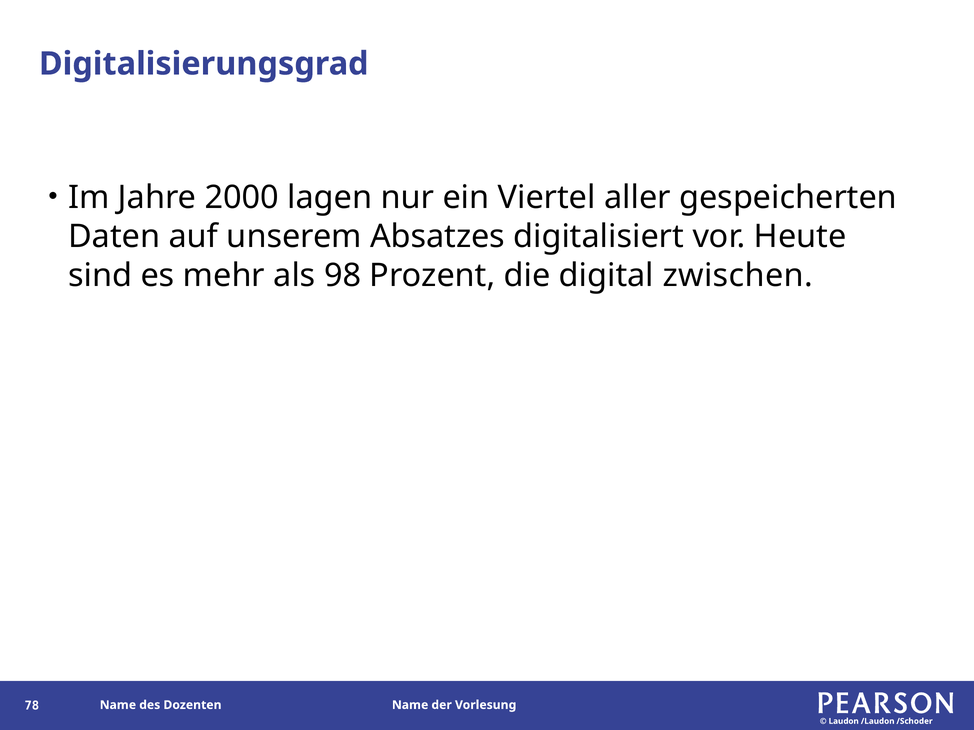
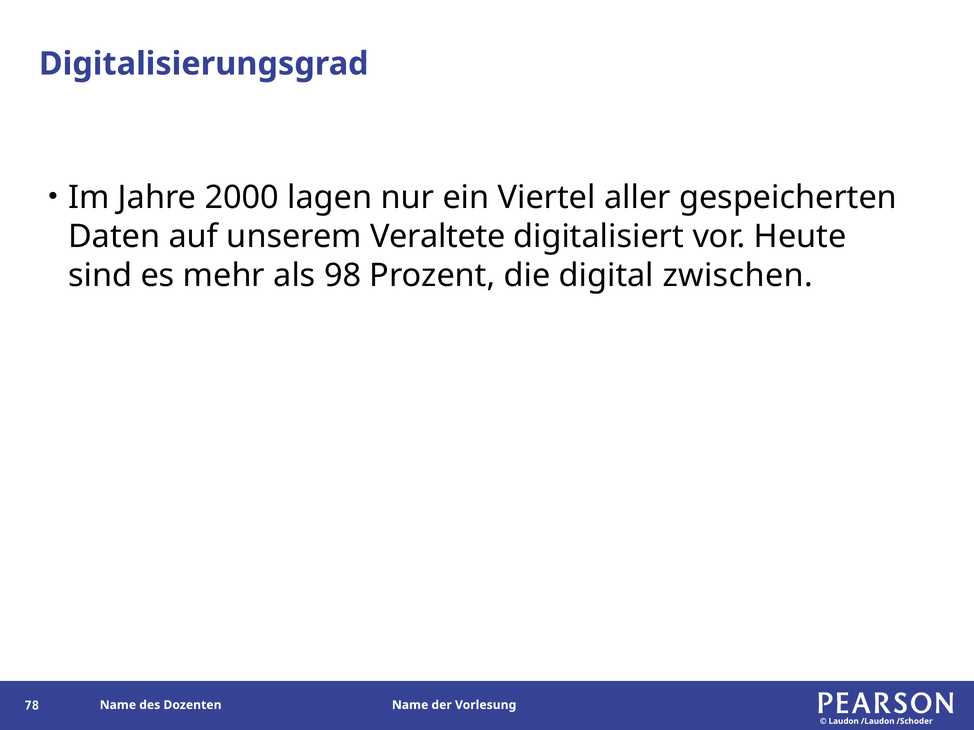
Absatzes: Absatzes -> Veraltete (438, 237)
